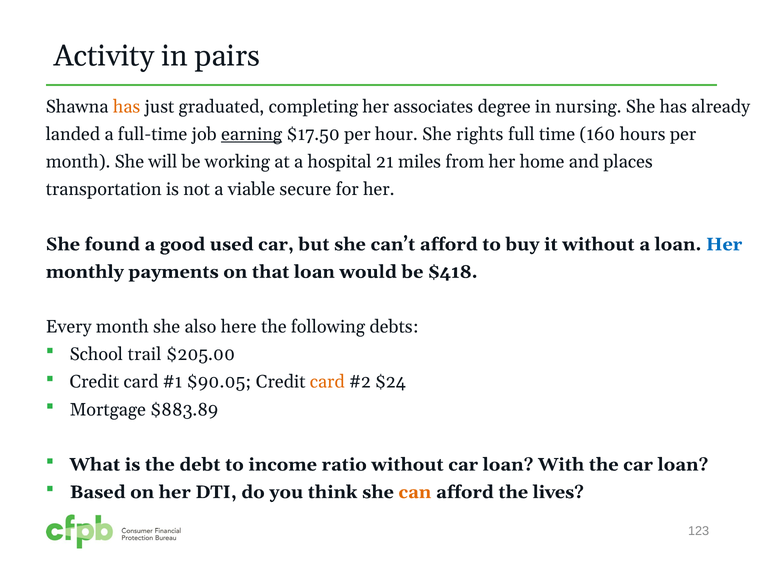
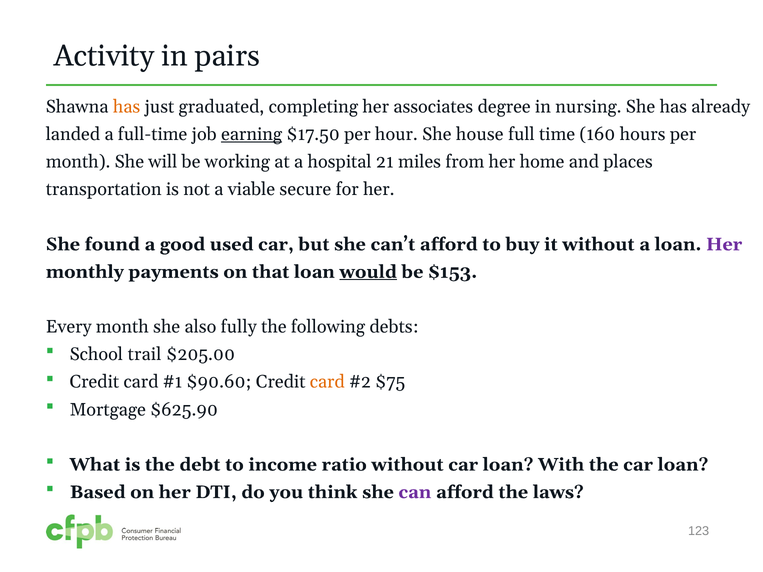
rights: rights -> house (480, 134)
Her colour: blue -> purple (724, 244)
would underline: none -> present (368, 272)
$418: $418 -> $153 (453, 272)
here: here -> fully (239, 327)
$90.05: $90.05 -> $90.60 (219, 382)
$24: $24 -> $75 (390, 382)
$883.89: $883.89 -> $625.90 (184, 410)
can colour: orange -> purple (415, 492)
lives: lives -> laws (558, 492)
